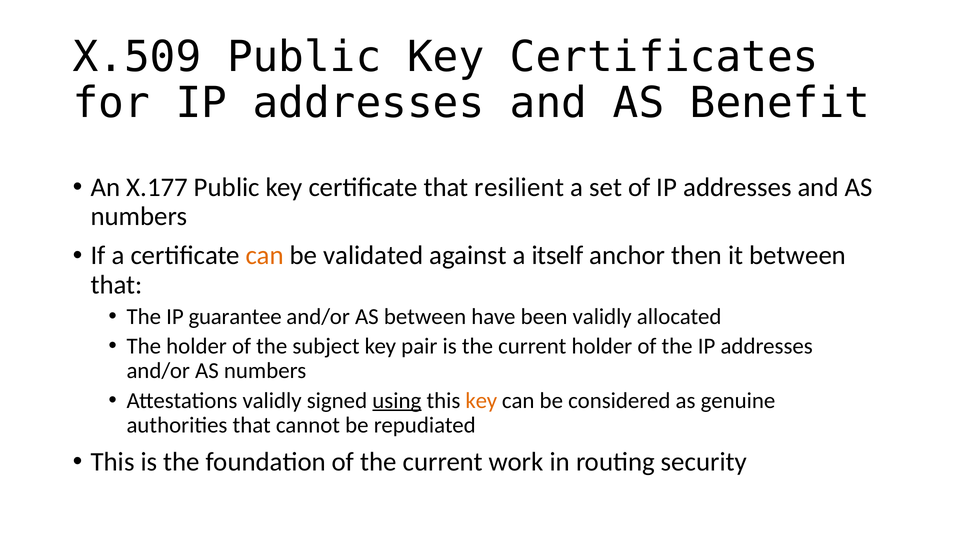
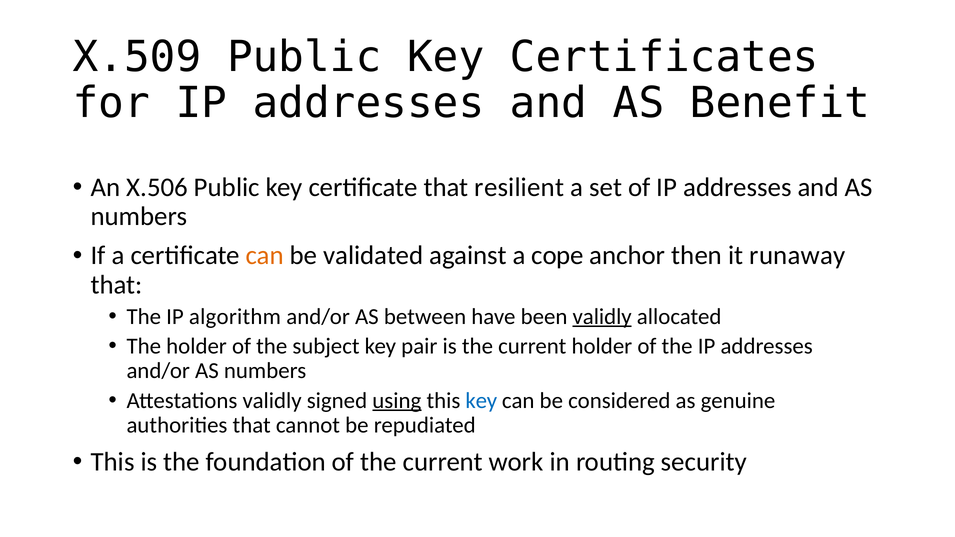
X.177: X.177 -> X.506 (157, 188)
itself: itself -> cope (558, 256)
it between: between -> runaway (798, 256)
guarantee: guarantee -> algorithm (235, 317)
validly underline: none -> present (602, 317)
key colour: orange -> blue (481, 401)
